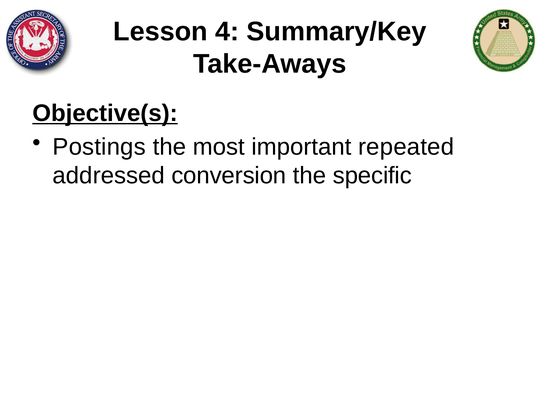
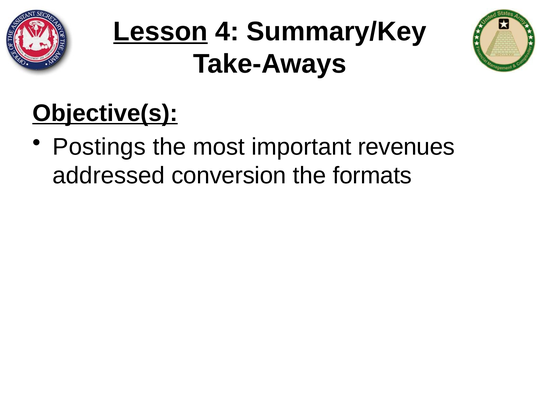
Lesson underline: none -> present (160, 32)
repeated: repeated -> revenues (406, 147)
specific: specific -> formats (372, 176)
